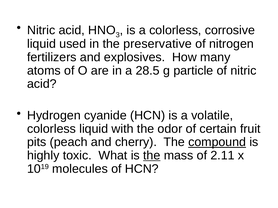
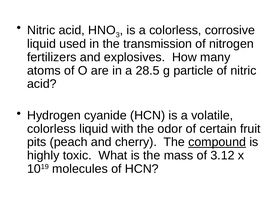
preservative: preservative -> transmission (158, 44)
the underline: present -> none (152, 156)
2.11: 2.11 -> 3.12 (223, 156)
